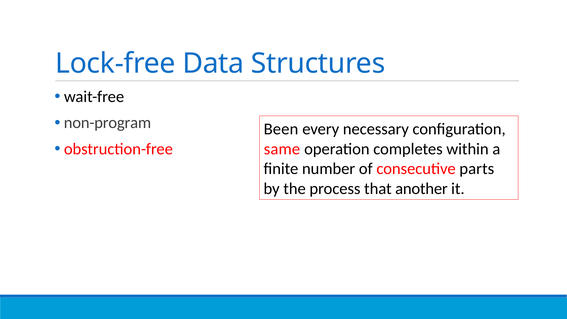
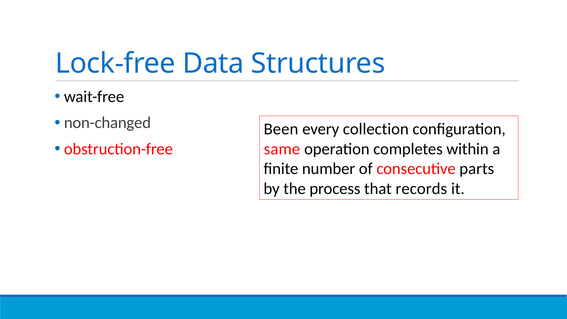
non-program: non-program -> non-changed (107, 123)
necessary: necessary -> collection (376, 129)
another: another -> records (421, 189)
